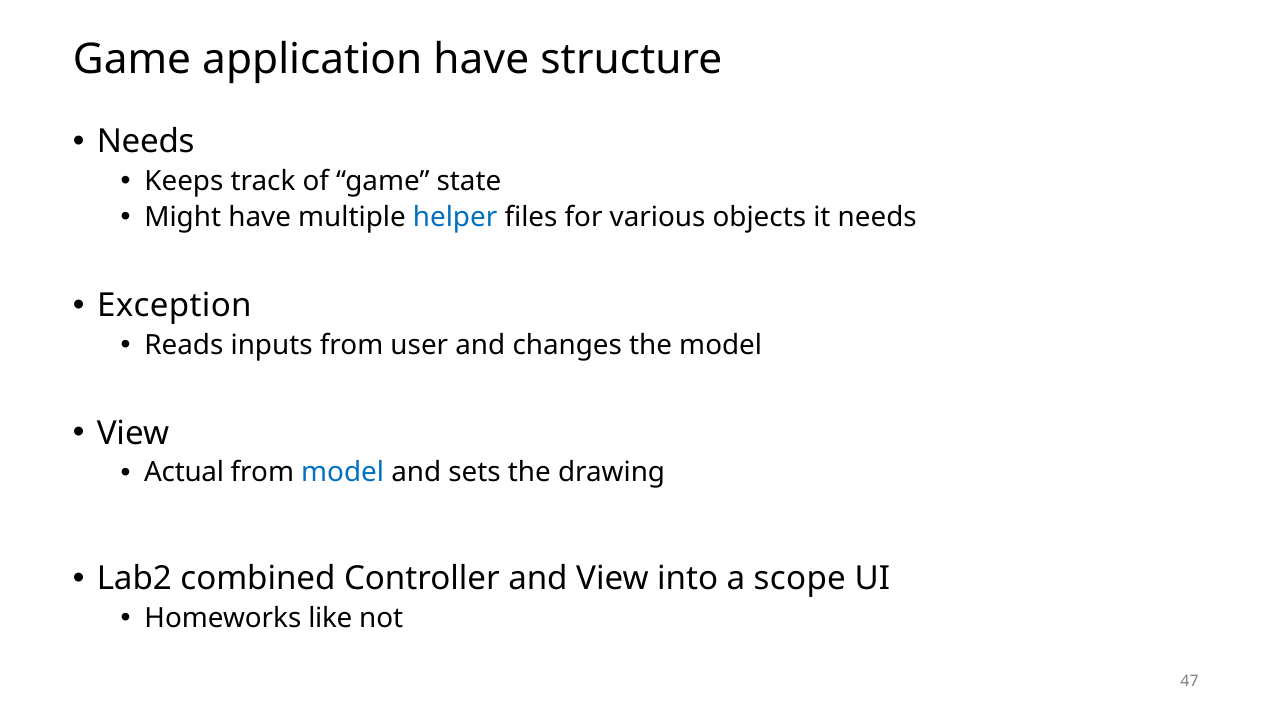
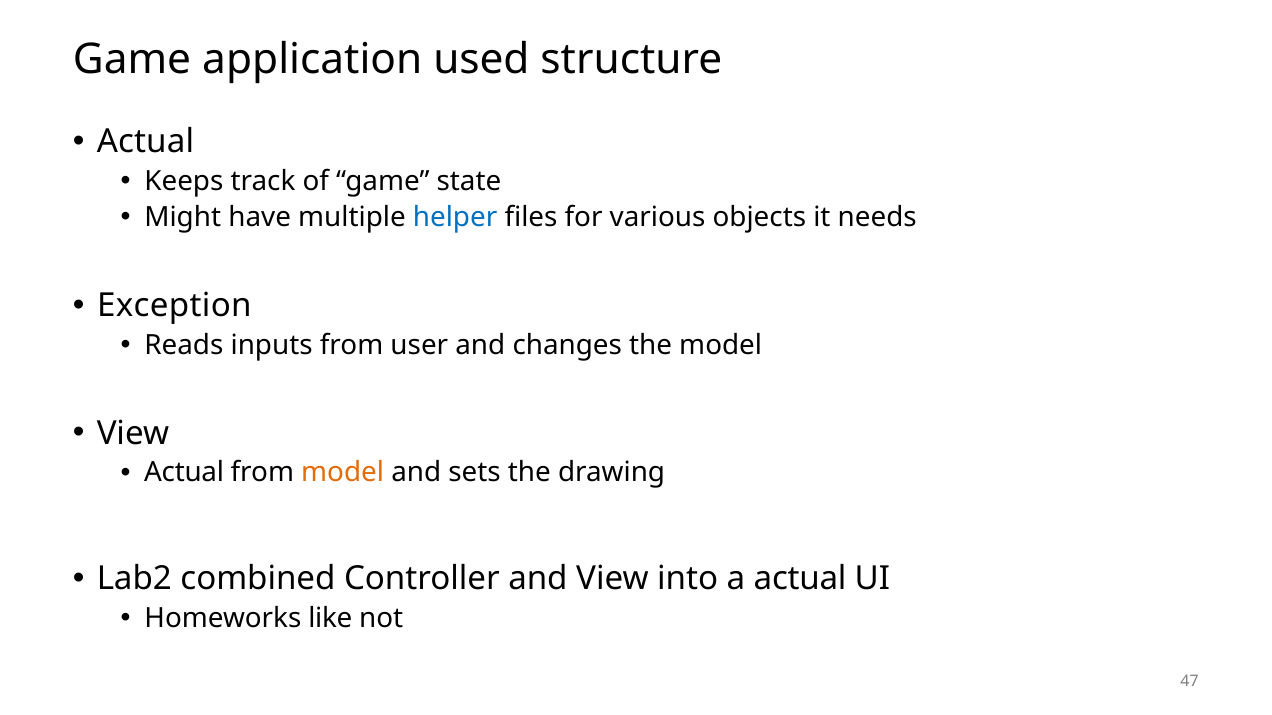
application have: have -> used (481, 59)
Needs: Needs -> Actual (145, 142)
model colour: blue -> orange (343, 473)
a scope: scope -> actual (800, 579)
